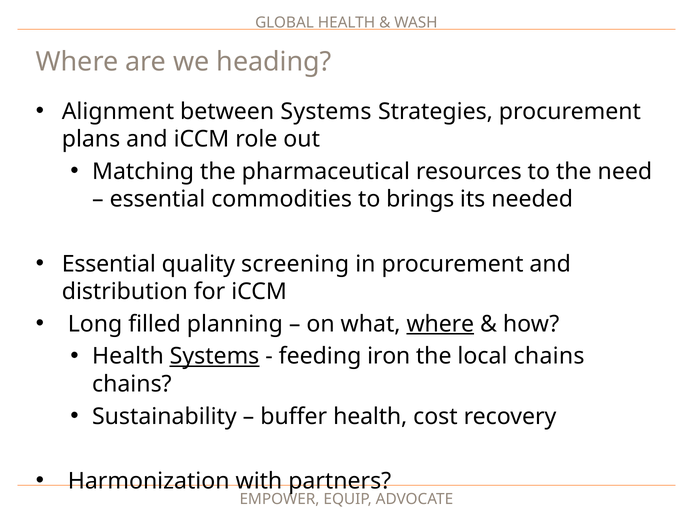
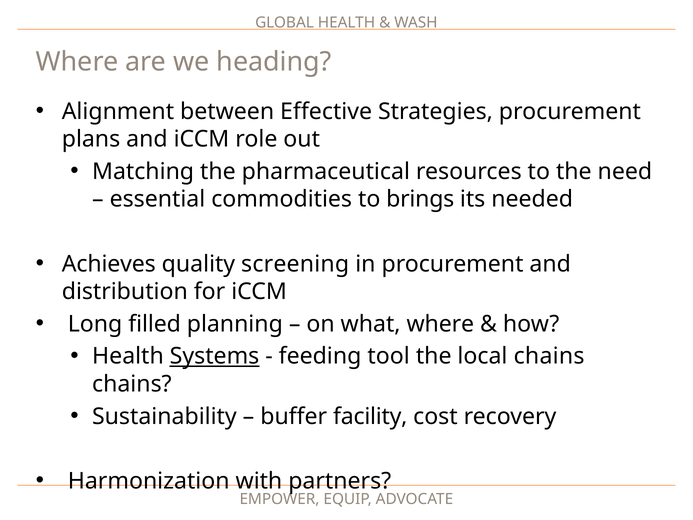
between Systems: Systems -> Effective (326, 111)
Essential: Essential -> Achieves (109, 264)
where underline: present -> none (440, 324)
iron: iron -> tool (389, 356)
buffer health: health -> facility (370, 416)
